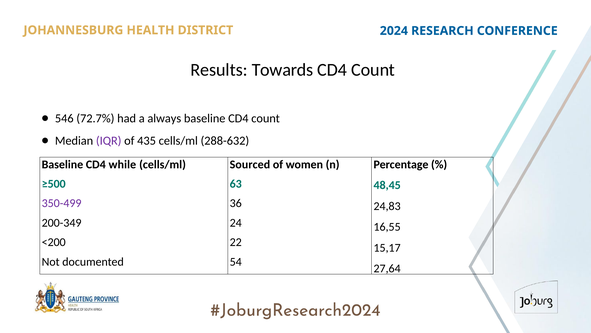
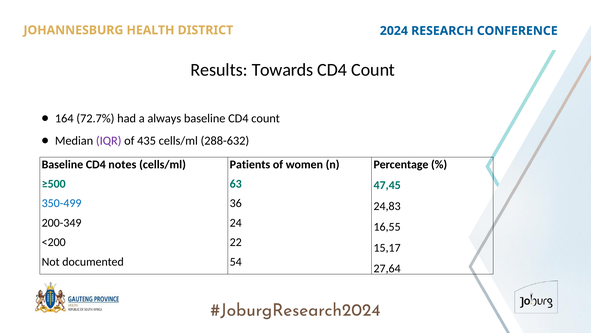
546: 546 -> 164 (64, 118)
while: while -> notes (122, 164)
Sourced: Sourced -> Patients (250, 164)
48,45: 48,45 -> 47,45 (387, 185)
350-499 colour: purple -> blue (62, 203)
